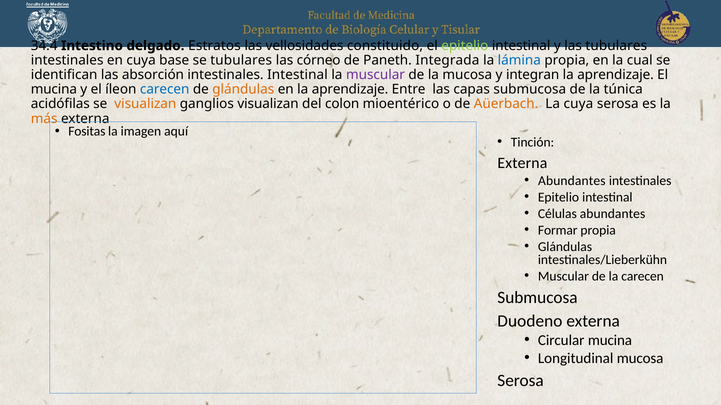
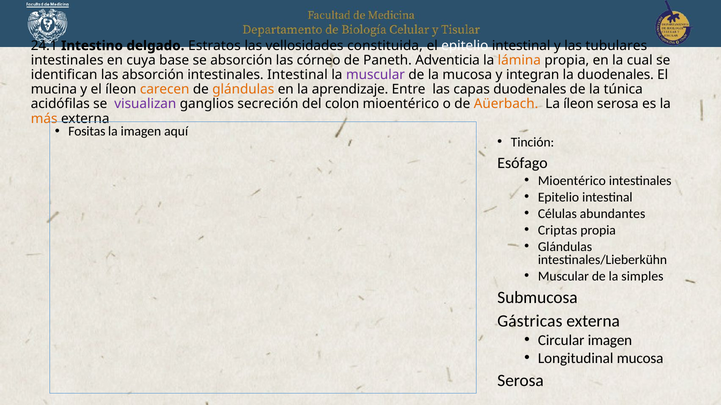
34.4: 34.4 -> 24.1 (44, 46)
constituido: constituido -> constituida (385, 46)
epitelio colour: light green -> white (465, 46)
se tubulares: tubulares -> absorción (241, 60)
Integrada: Integrada -> Adventicia (448, 60)
lámina colour: blue -> orange (519, 60)
aprendizaje: aprendizaje -> duodenales (616, 75)
carecen colour: blue -> orange (165, 90)
capas submucosa: submucosa -> duodenales (530, 90)
visualizan colour: orange -> purple (145, 104)
ganglios visualizan: visualizan -> secreción (268, 104)
La cuya: cuya -> íleon (579, 104)
Externa: Externa -> Esófago (522, 163)
Abundantes: Abundantes -> Mioentérico (572, 181)
Formar: Formar -> Criptas (558, 231)
la carecen: carecen -> simples (642, 277)
Duodeno: Duodeno -> Gástricas (530, 322)
Circular mucina: mucina -> imagen (610, 341)
